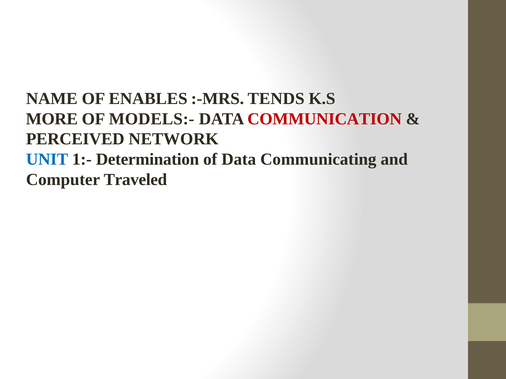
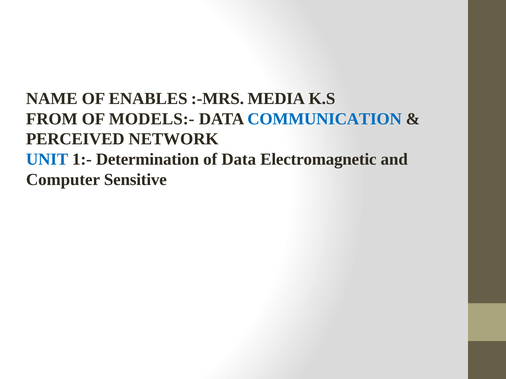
TENDS: TENDS -> MEDIA (276, 99)
MORE: MORE -> FROM (52, 119)
COMMUNICATION colour: red -> blue (325, 119)
Communicating: Communicating -> Electromagnetic (318, 159)
Traveled: Traveled -> Sensitive (135, 180)
